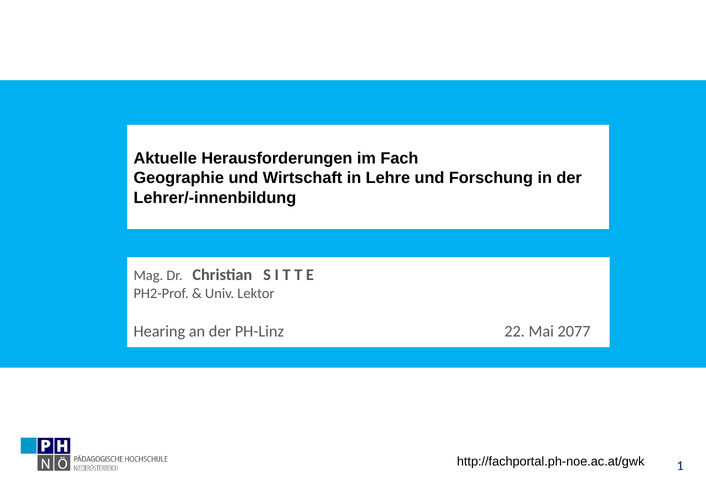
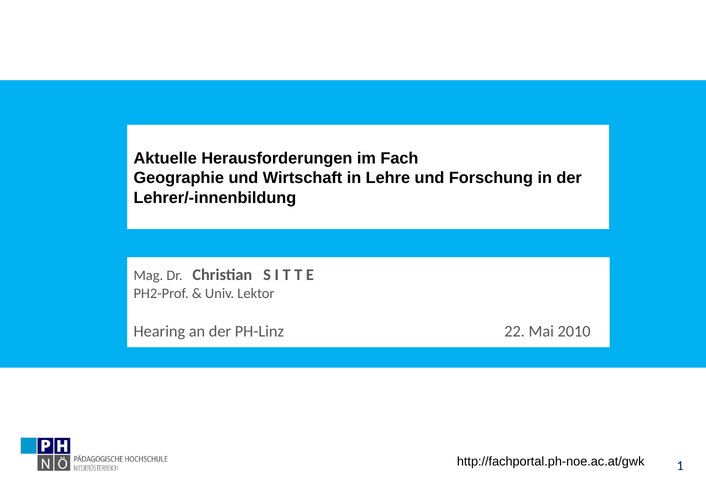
2077: 2077 -> 2010 (574, 331)
